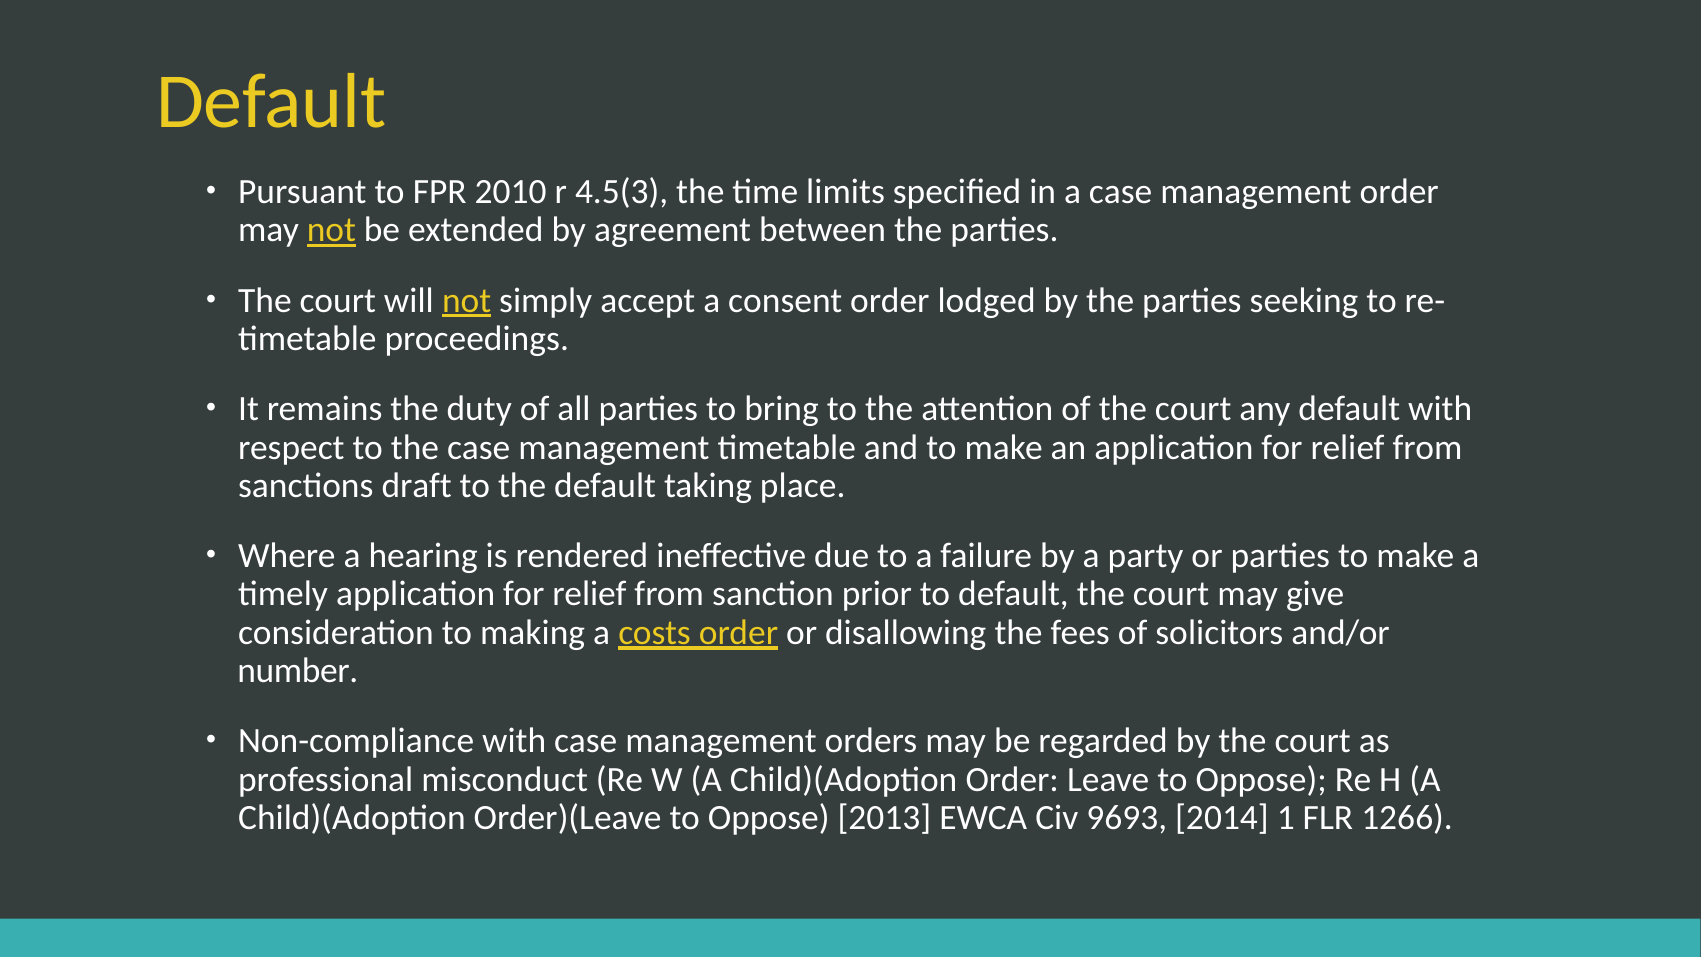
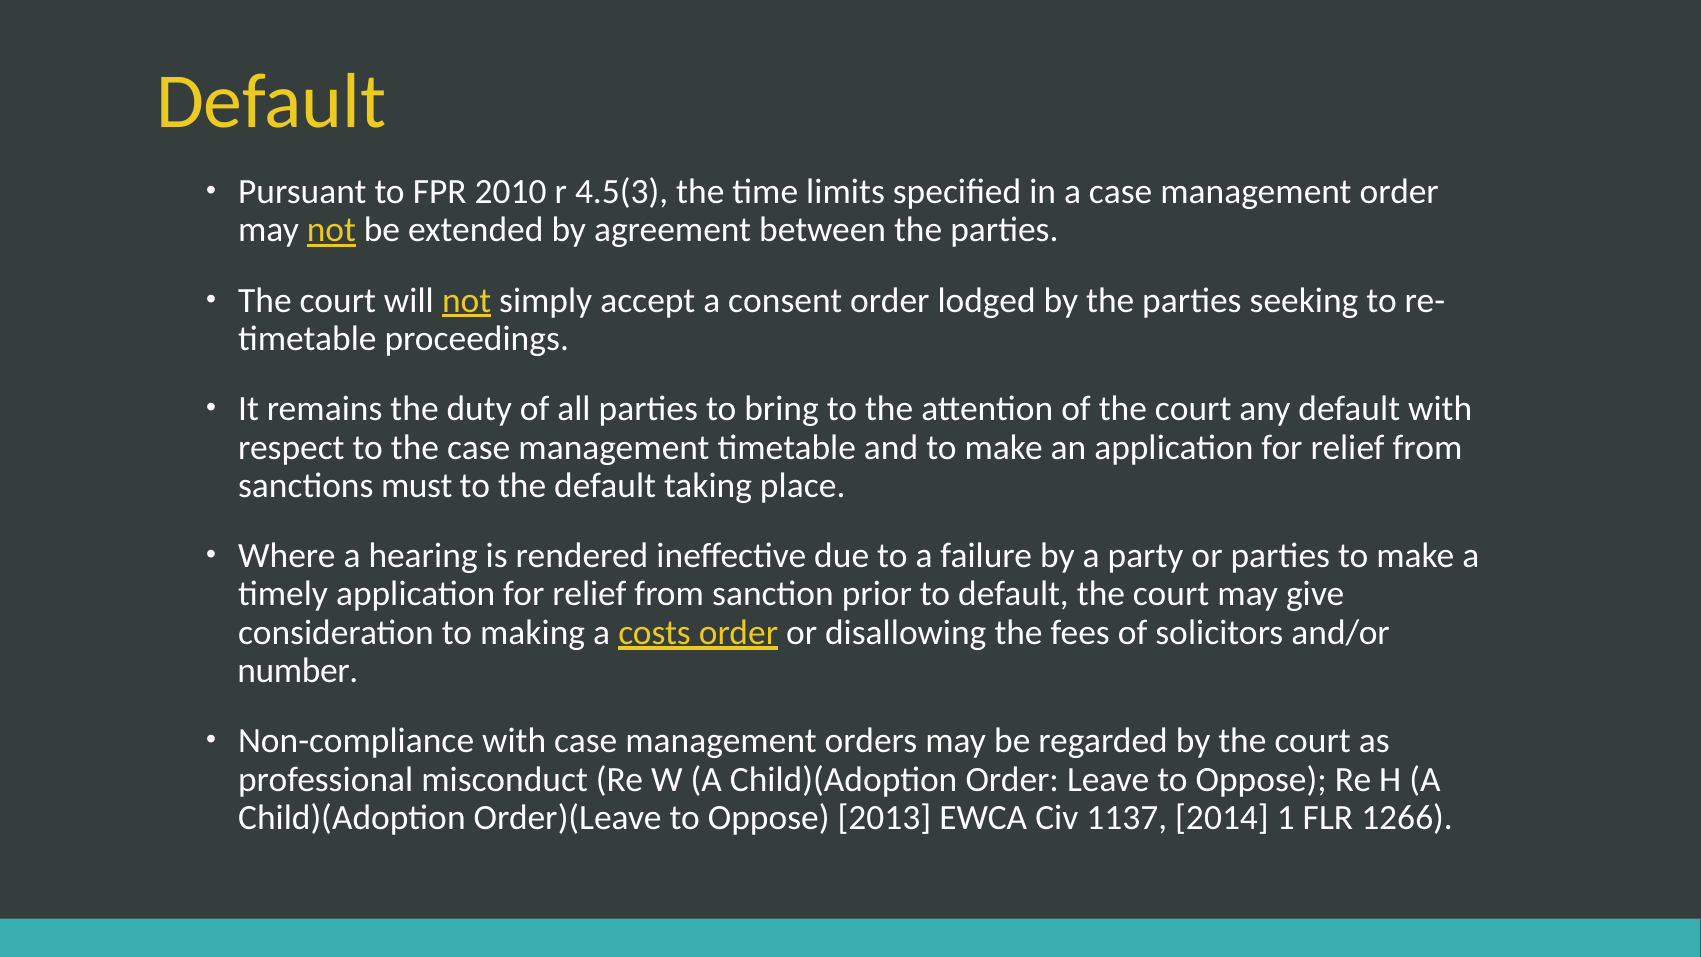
draft: draft -> must (417, 486)
9693: 9693 -> 1137 (1127, 818)
